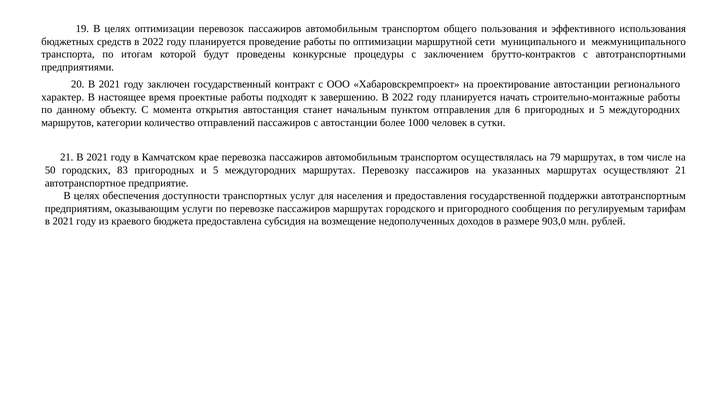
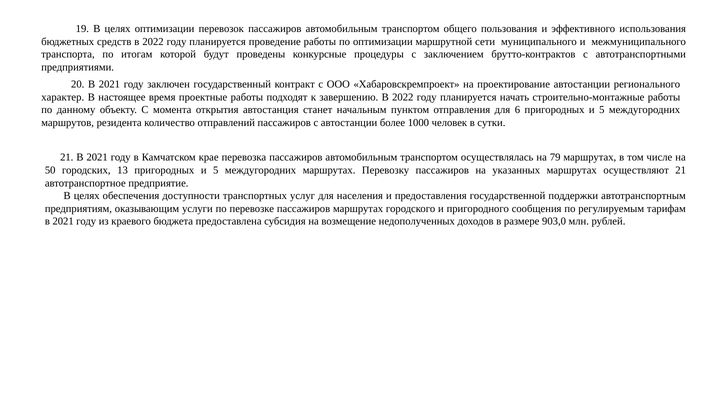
категории: категории -> резидента (119, 122)
83: 83 -> 13 (123, 170)
